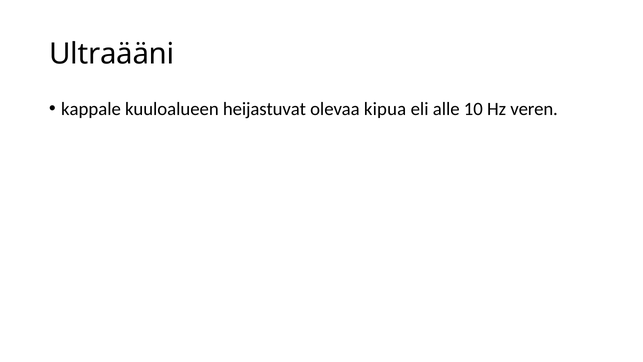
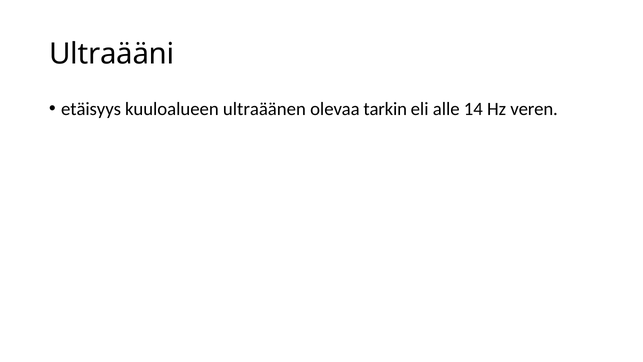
kappale: kappale -> etäisyys (91, 109)
heijastuvat: heijastuvat -> ultraäänen (264, 109)
kipua: kipua -> tarkin (385, 109)
10: 10 -> 14 (473, 109)
